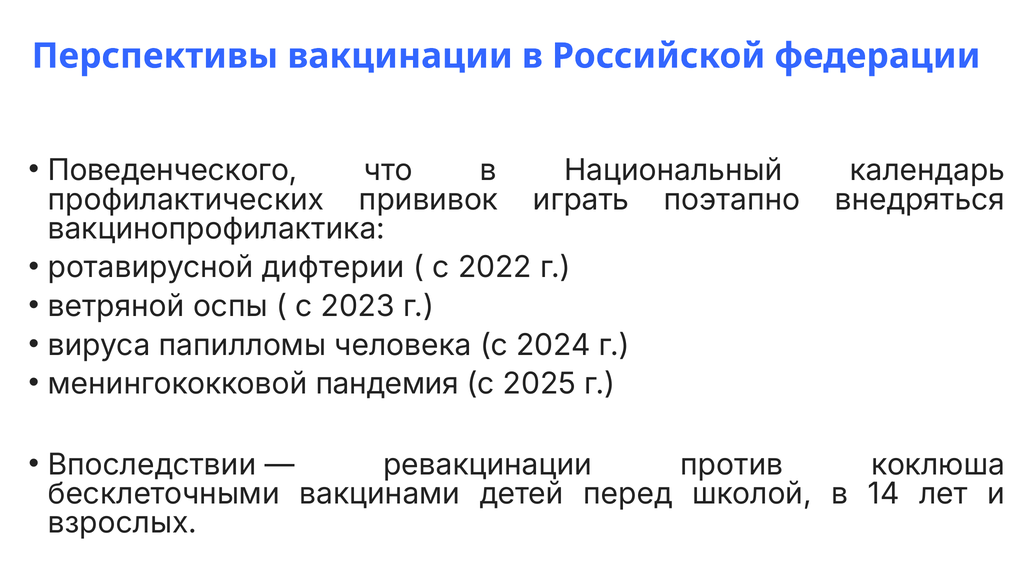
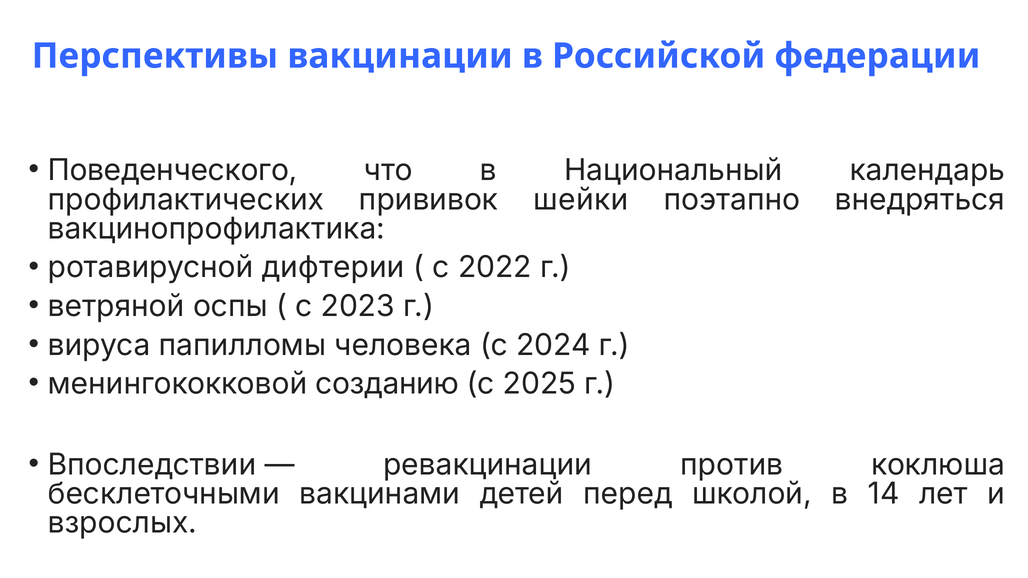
играть: играть -> шейки (581, 200)
пандемия: пандемия -> созданию (387, 384)
